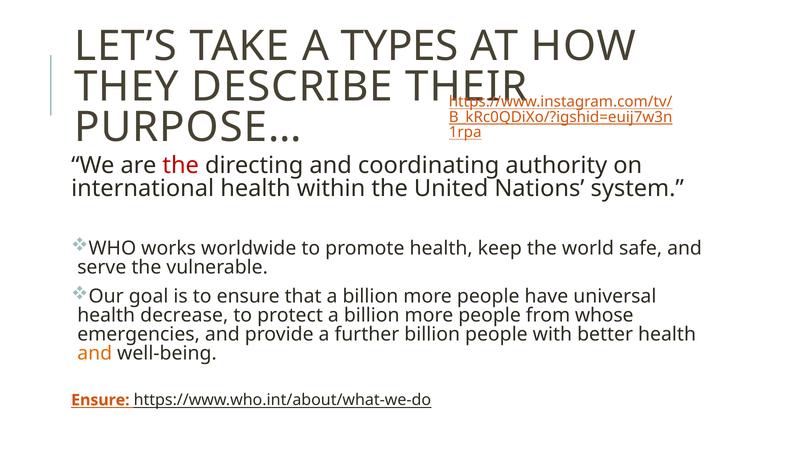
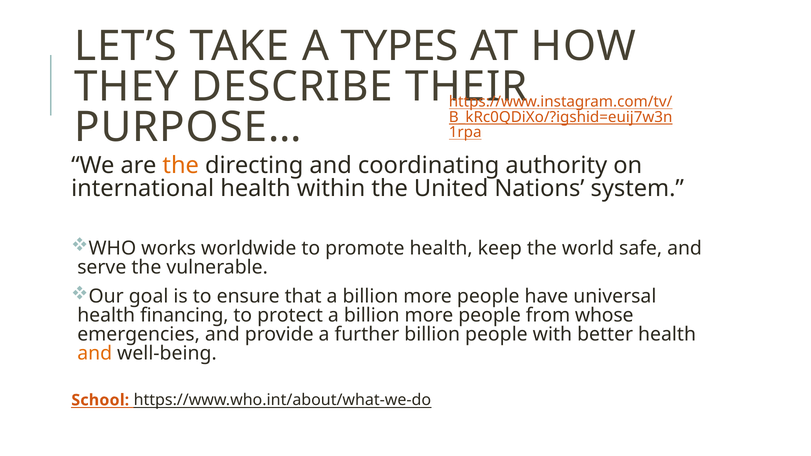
the colour: red -> orange (181, 166)
decrease: decrease -> financing (184, 316)
Ensure: Ensure -> School (100, 400)
